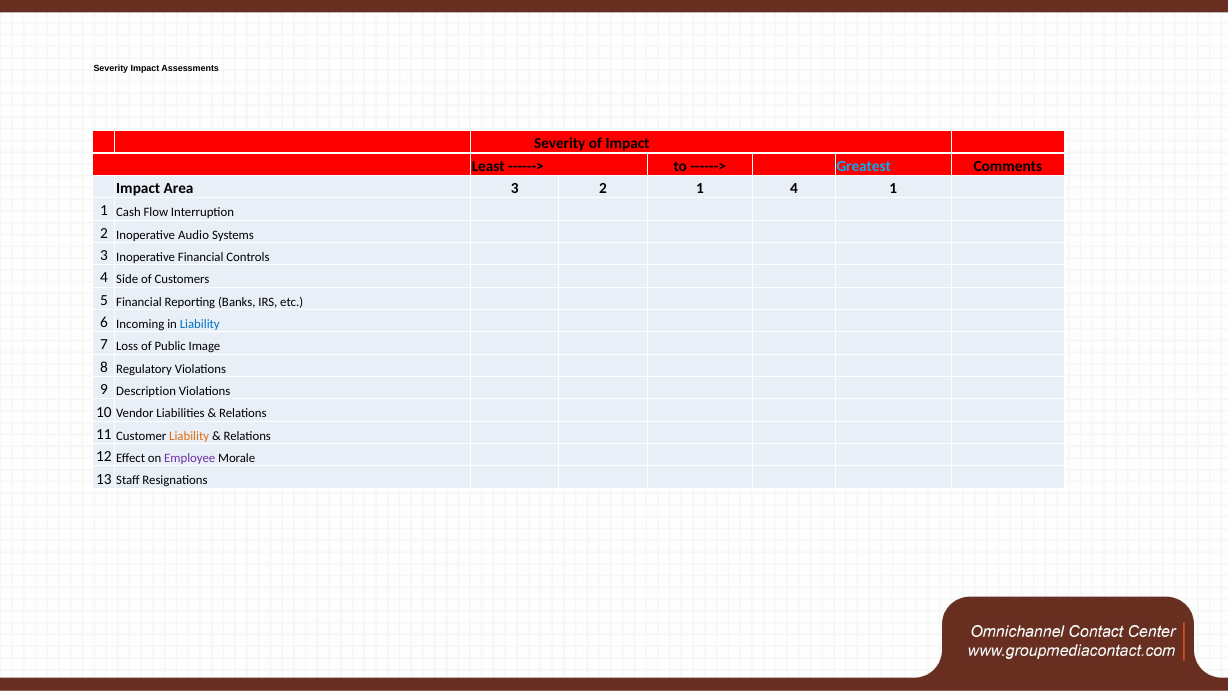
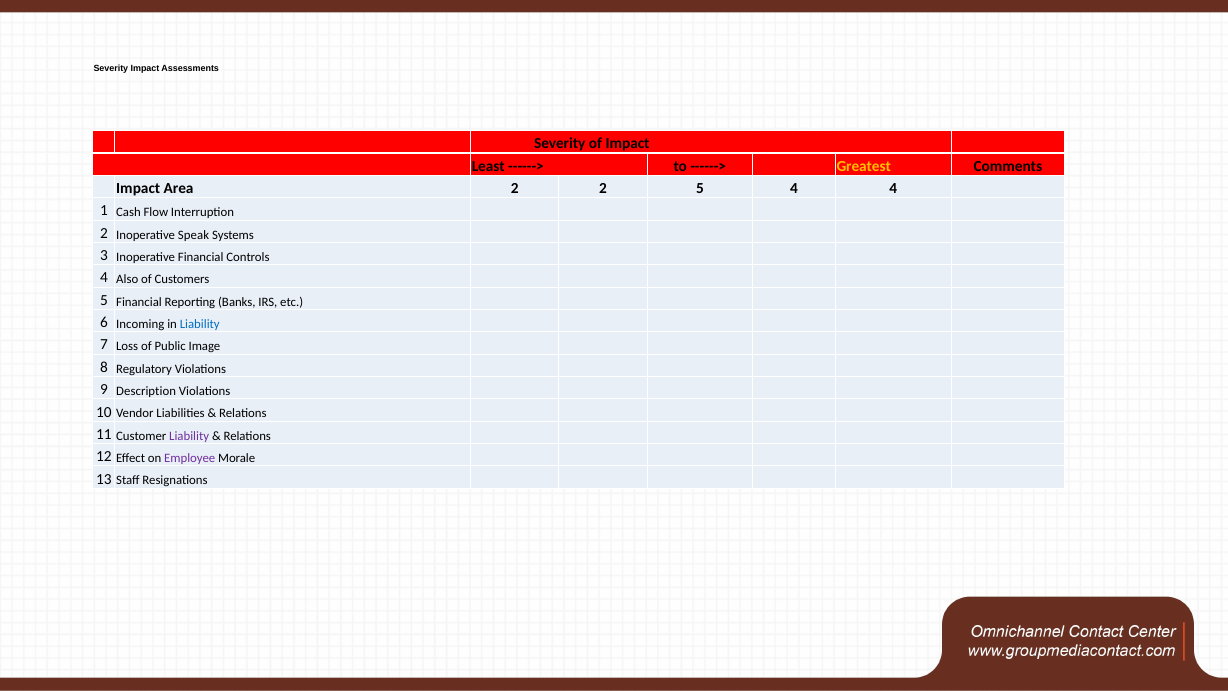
Greatest colour: light blue -> yellow (864, 166)
Area 3: 3 -> 2 (515, 188)
2 1: 1 -> 5 (700, 188)
4 1: 1 -> 4 (893, 188)
Audio: Audio -> Speak (194, 235)
Side: Side -> Also (127, 279)
Liability colour: orange -> purple (189, 436)
